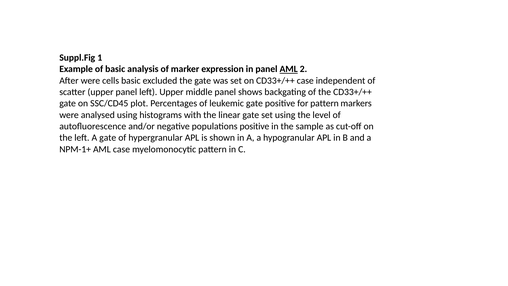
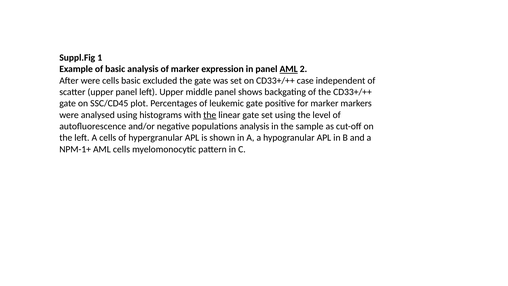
for pattern: pattern -> marker (324, 103)
the underline: none -> present (210, 115)
populations positive: positive -> analysis (254, 126)
A gate: gate -> cells (108, 138)
AML case: case -> cells (121, 149)
